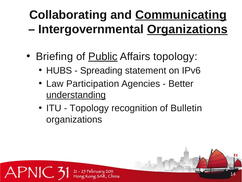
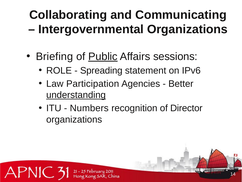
Communicating underline: present -> none (181, 15)
Organizations underline: present -> none (187, 29)
Affairs topology: topology -> sessions (175, 56)
HUBS: HUBS -> ROLE (59, 70)
Topology: Topology -> Numbers (89, 108)
Bulletin: Bulletin -> Director (186, 108)
